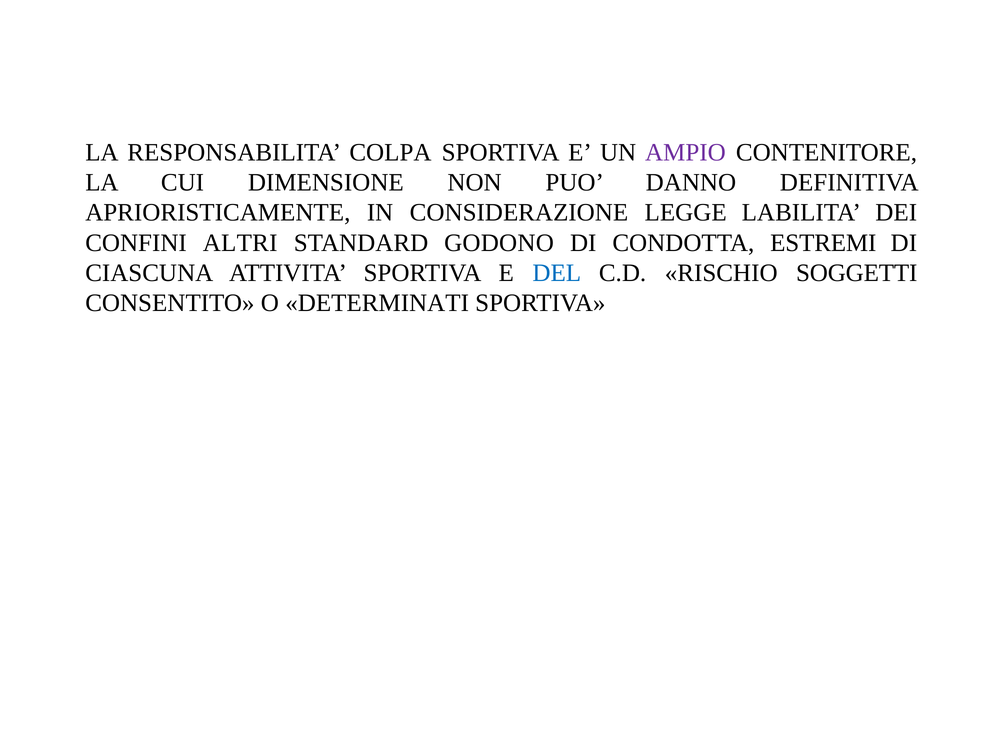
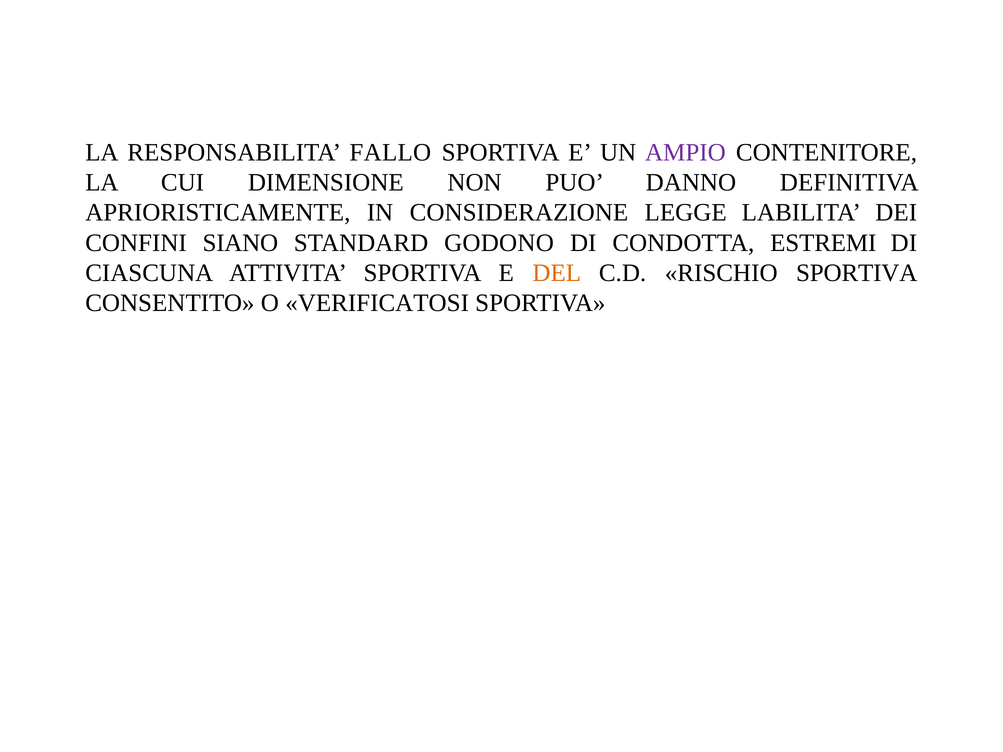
COLPA: COLPA -> FALLO (390, 153)
ALTRI: ALTRI -> SIANO (240, 243)
DEL colour: blue -> orange (557, 273)
RISCHIO SOGGETTI: SOGGETTI -> SPORTIVA (857, 273)
DETERMINATI: DETERMINATI -> VERIFICATOSI (377, 303)
